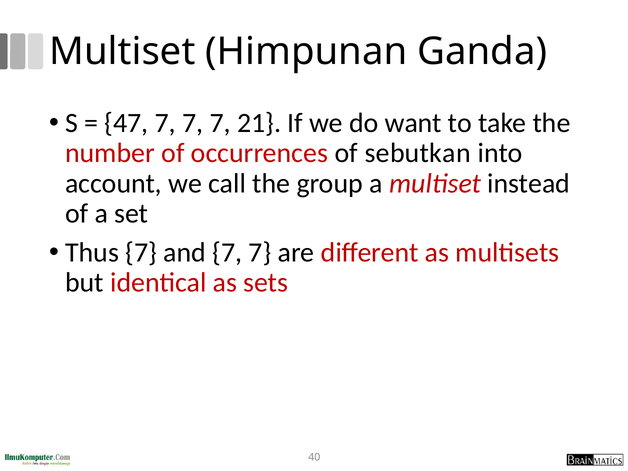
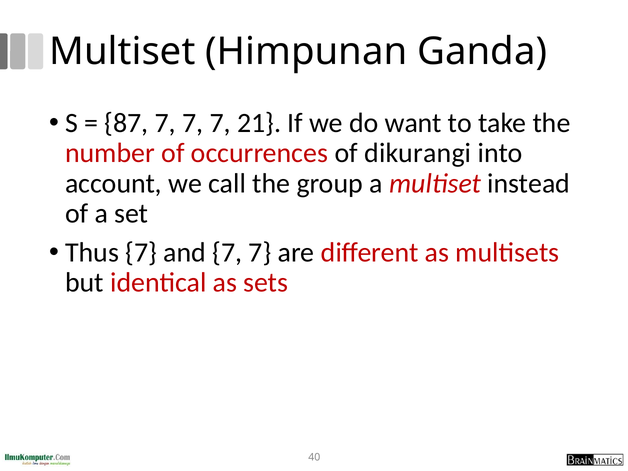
47: 47 -> 87 (126, 123)
sebutkan: sebutkan -> dikurangi (418, 153)
